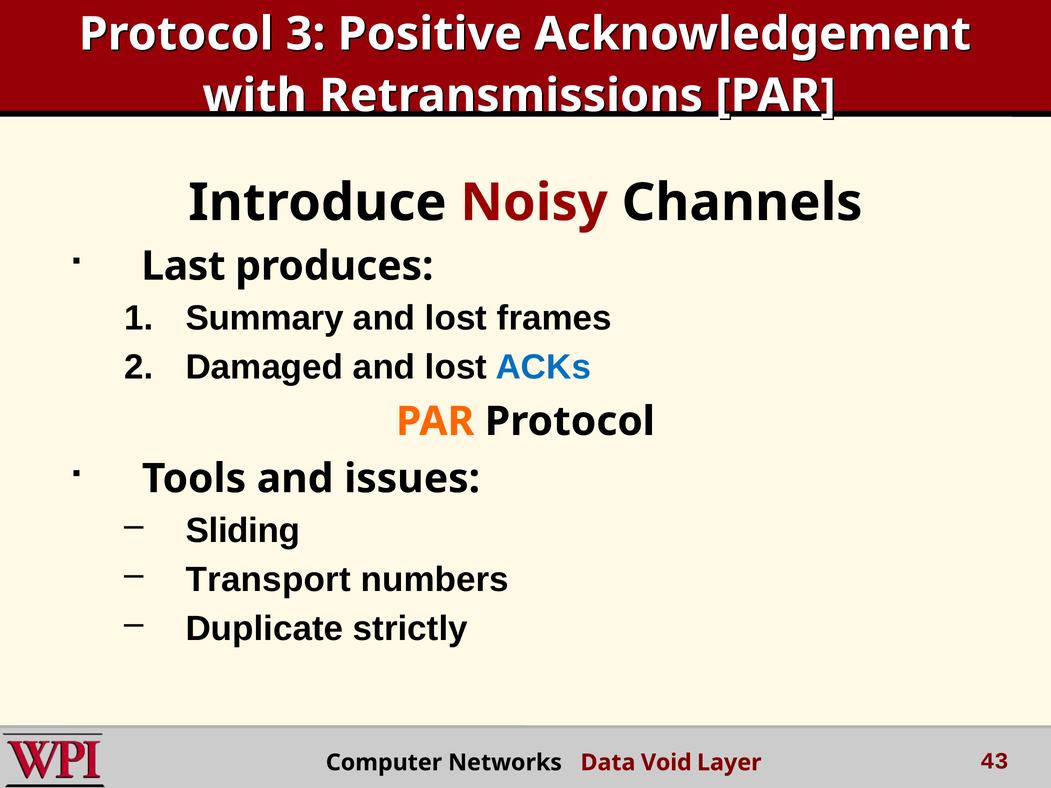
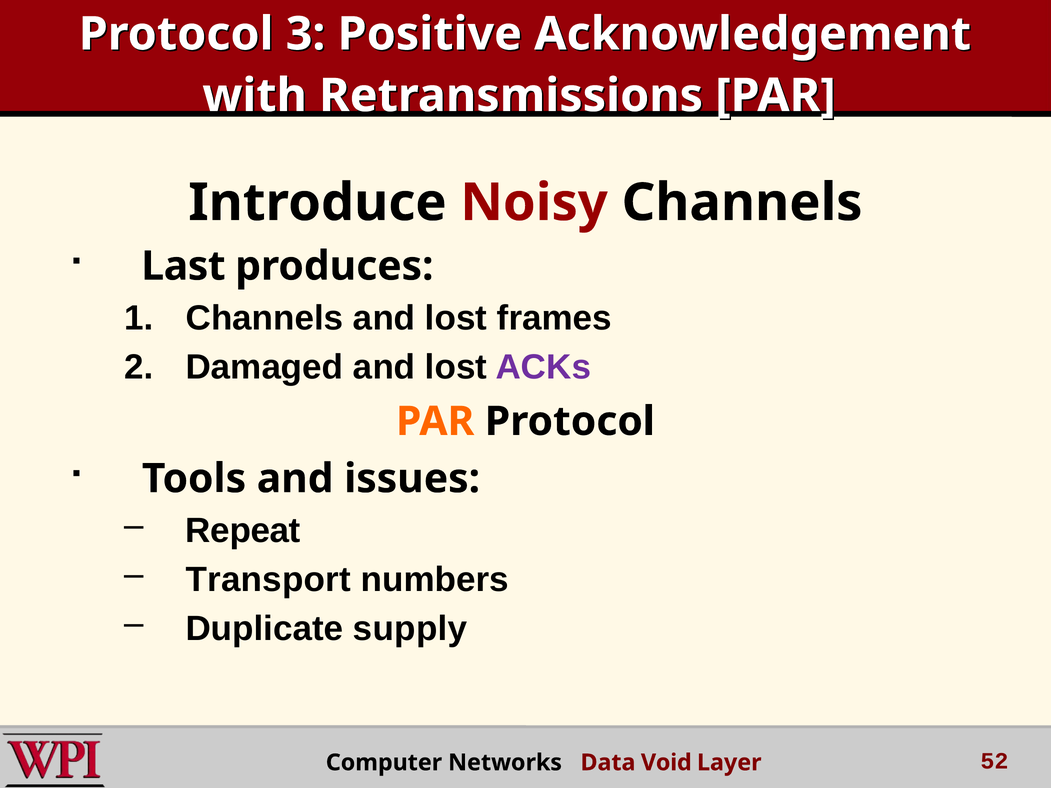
Summary: Summary -> Channels (265, 318)
ACKs colour: blue -> purple (543, 367)
Sliding: Sliding -> Repeat (243, 531)
strictly: strictly -> supply (410, 629)
43: 43 -> 52 (994, 761)
